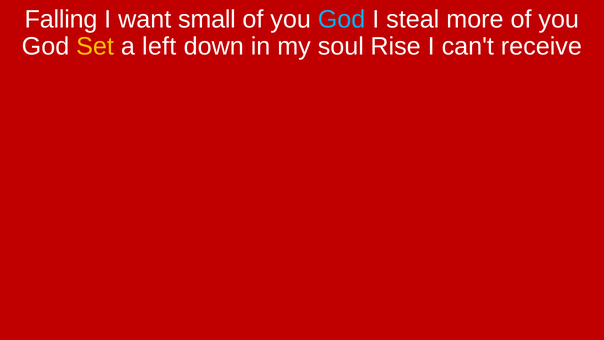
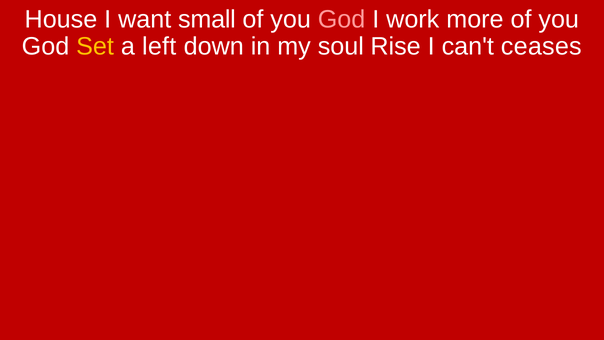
Falling: Falling -> House (61, 19)
God colour: light blue -> pink (342, 19)
steal: steal -> work (413, 19)
receive: receive -> ceases (541, 46)
